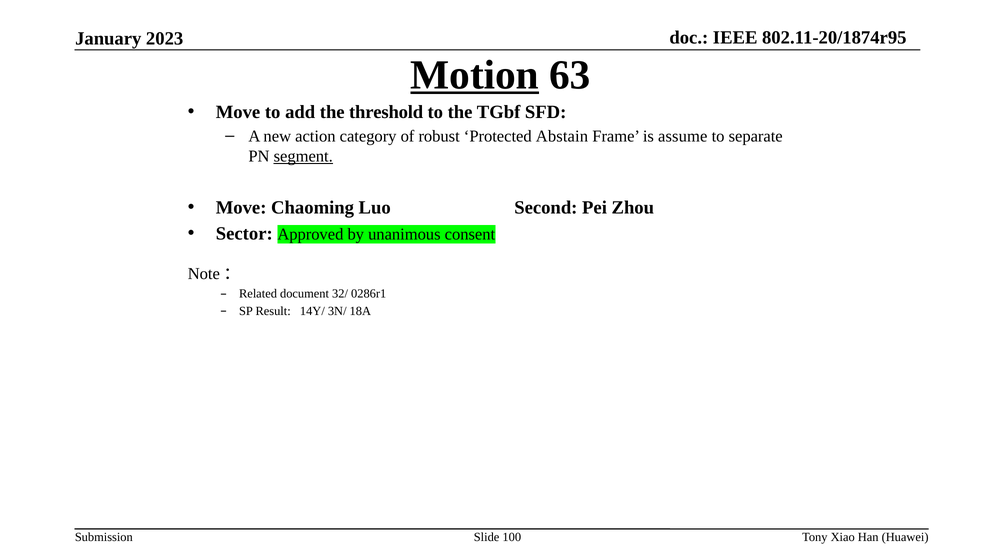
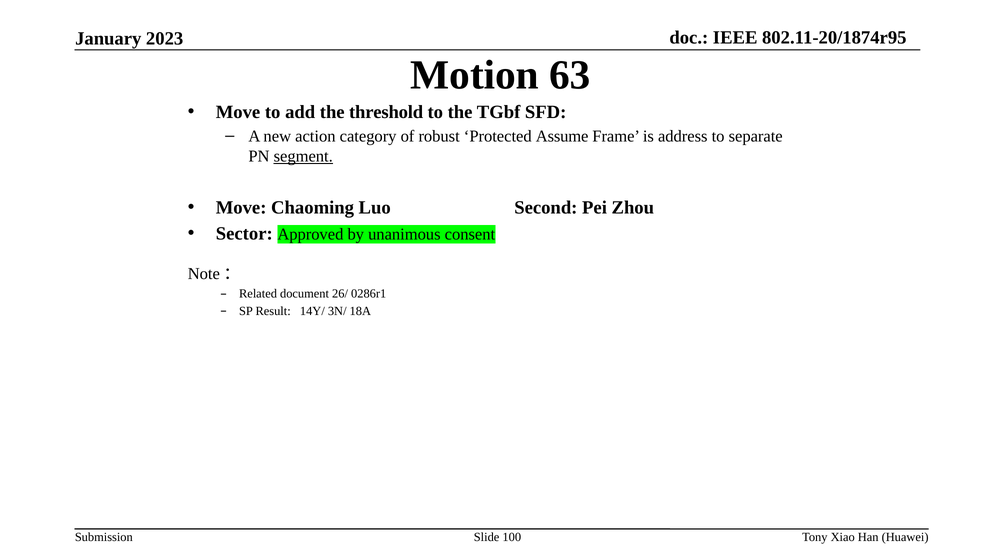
Motion underline: present -> none (475, 75)
Abstain: Abstain -> Assume (562, 136)
assume: assume -> address (683, 136)
32/: 32/ -> 26/ (340, 293)
